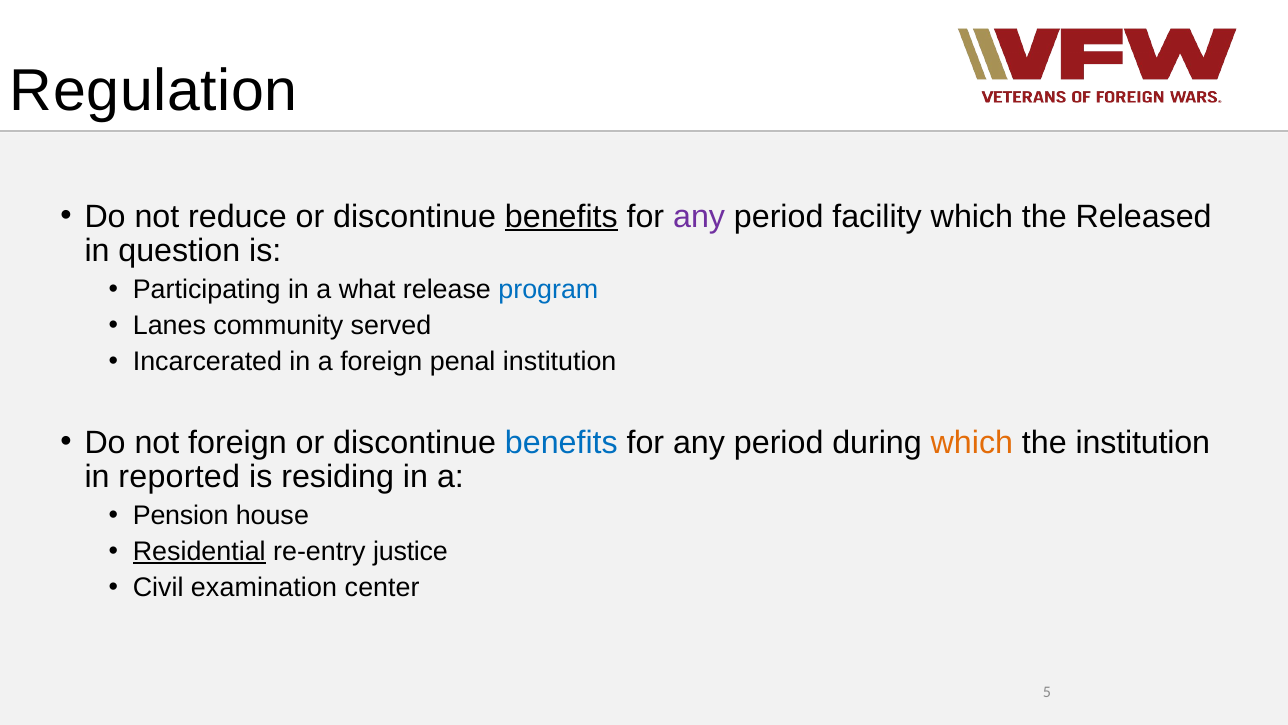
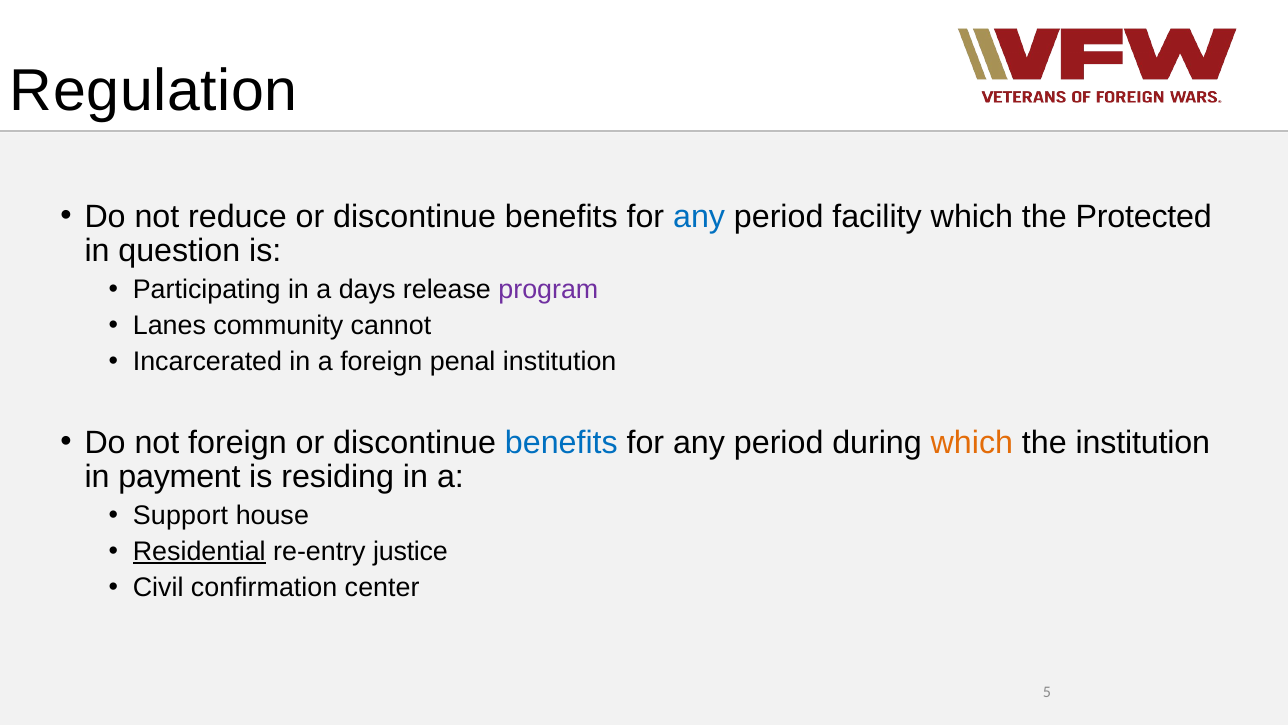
benefits underline: present -> none (561, 216)
any colour: purple -> blue (699, 216)
Released: Released -> Protected (1144, 216)
what: what -> days (367, 290)
program colour: blue -> purple (548, 290)
served: served -> cannot (391, 325)
reported: reported -> payment (179, 477)
Pension: Pension -> Support (180, 515)
examination: examination -> confirmation (264, 587)
